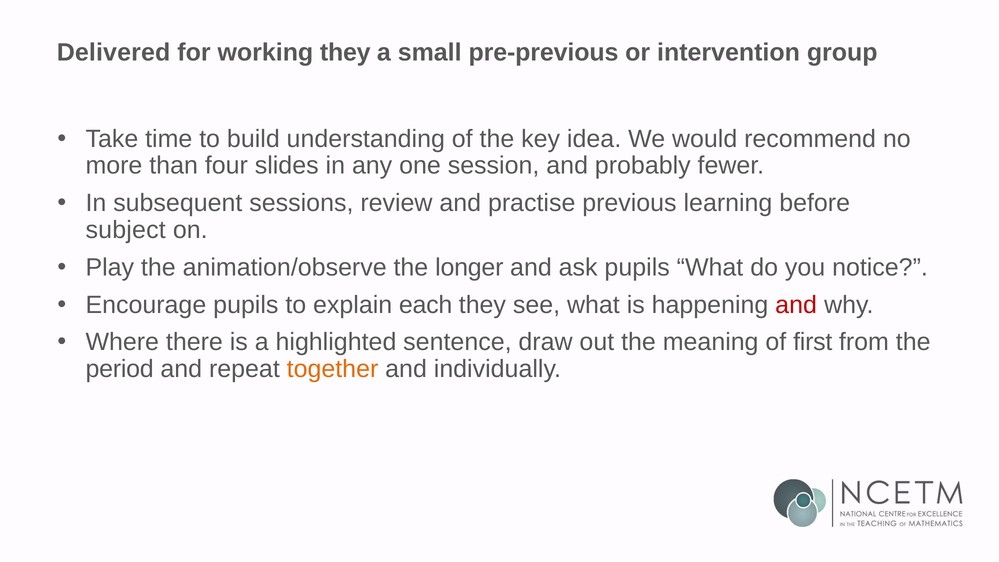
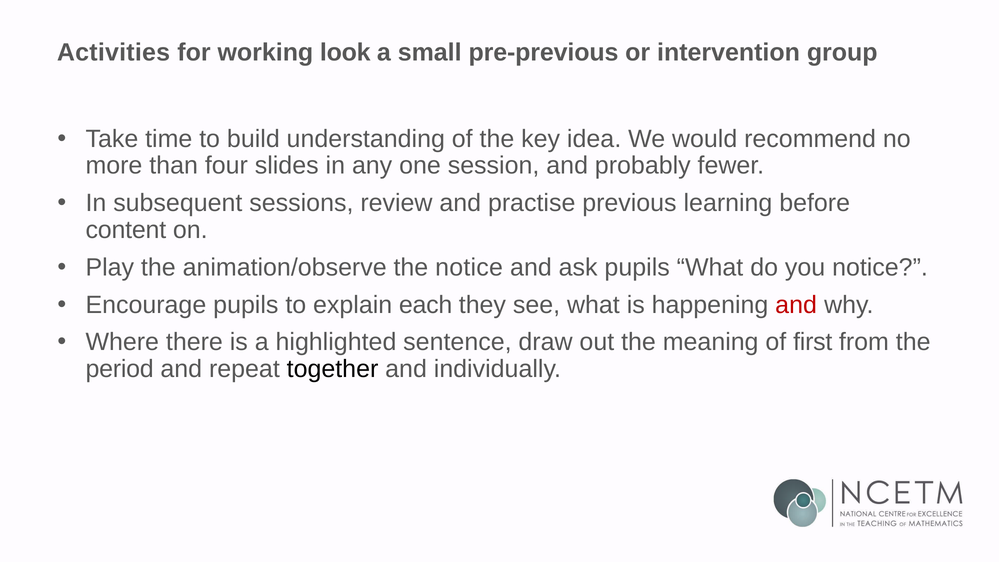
Delivered: Delivered -> Activities (114, 52)
working they: they -> look (345, 52)
subject: subject -> content (126, 230)
the longer: longer -> notice (469, 267)
together colour: orange -> black (333, 369)
